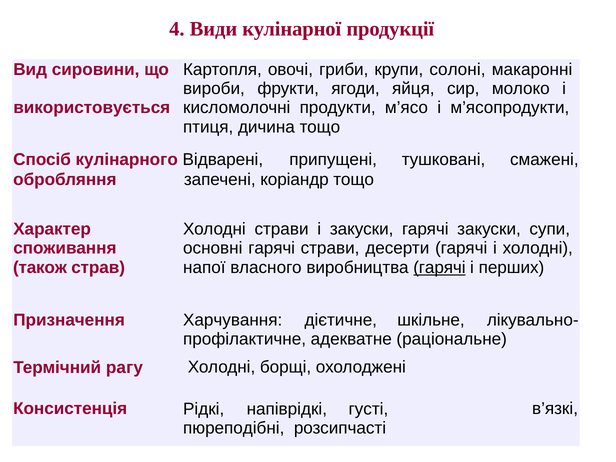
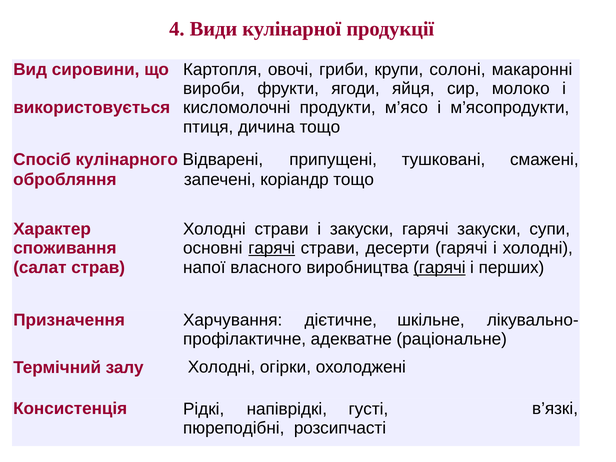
гарячі underline: none -> present (272, 248)
також: також -> салат (40, 267)
борщі: борщі -> огірки (285, 367)
рагу: рагу -> залу (125, 367)
